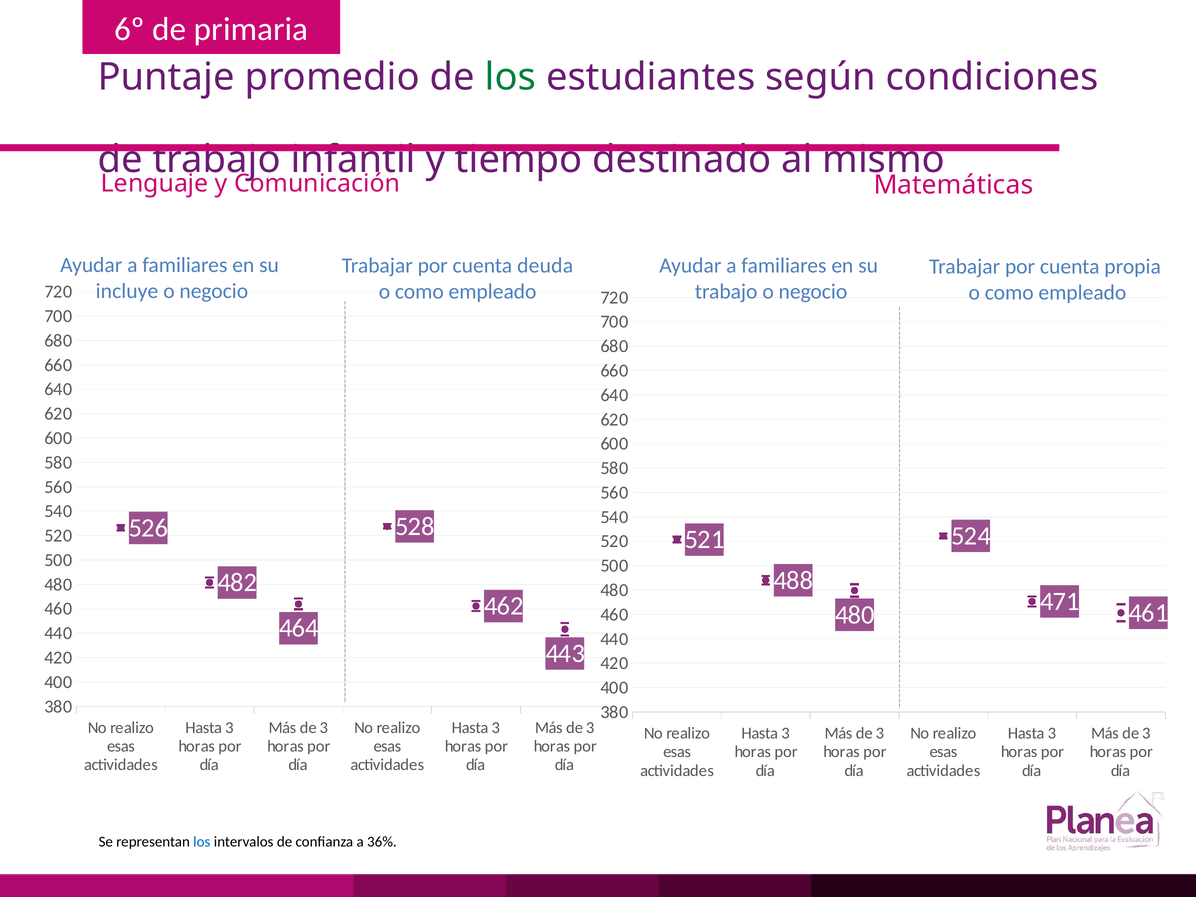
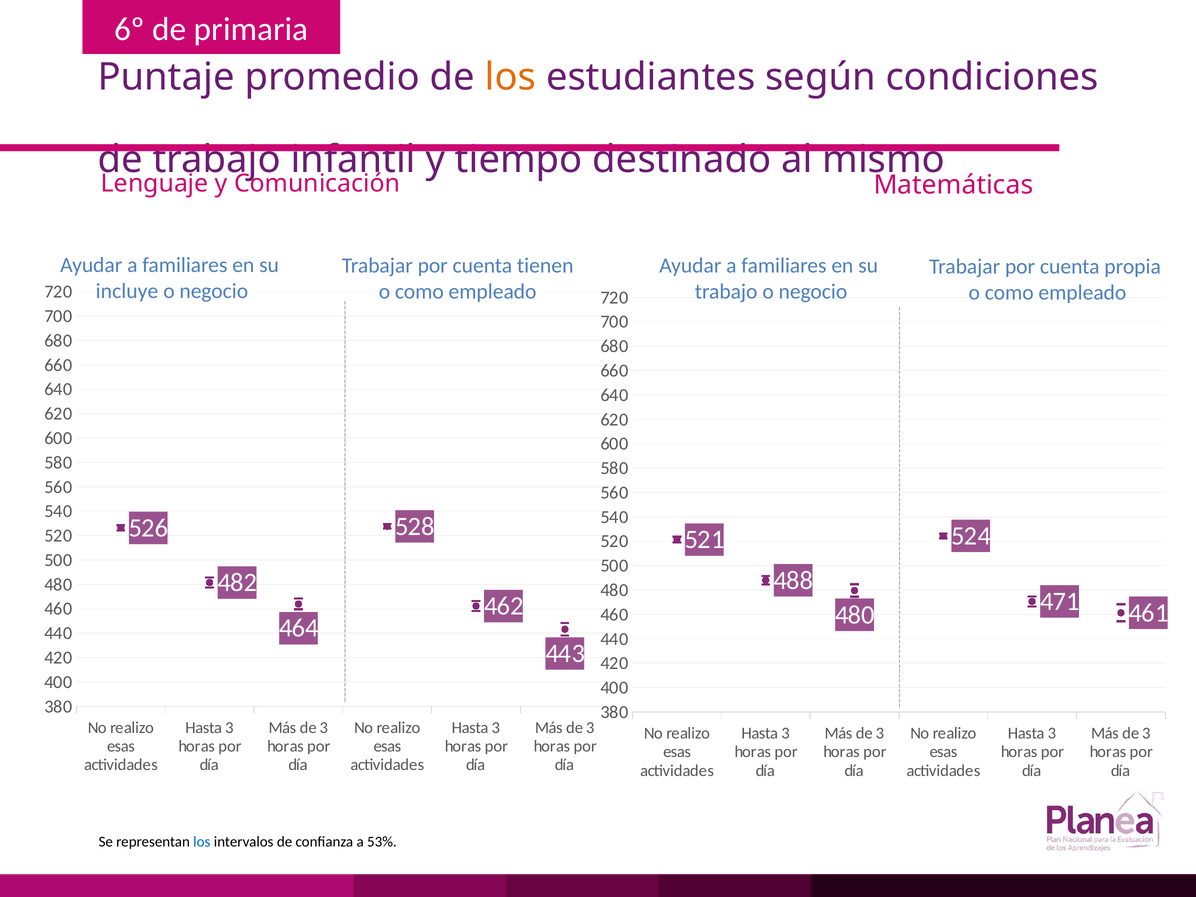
los colour: green -> orange (510, 77)
deuda: deuda -> tienen (545, 266)
36%: 36% -> 53% (382, 842)
